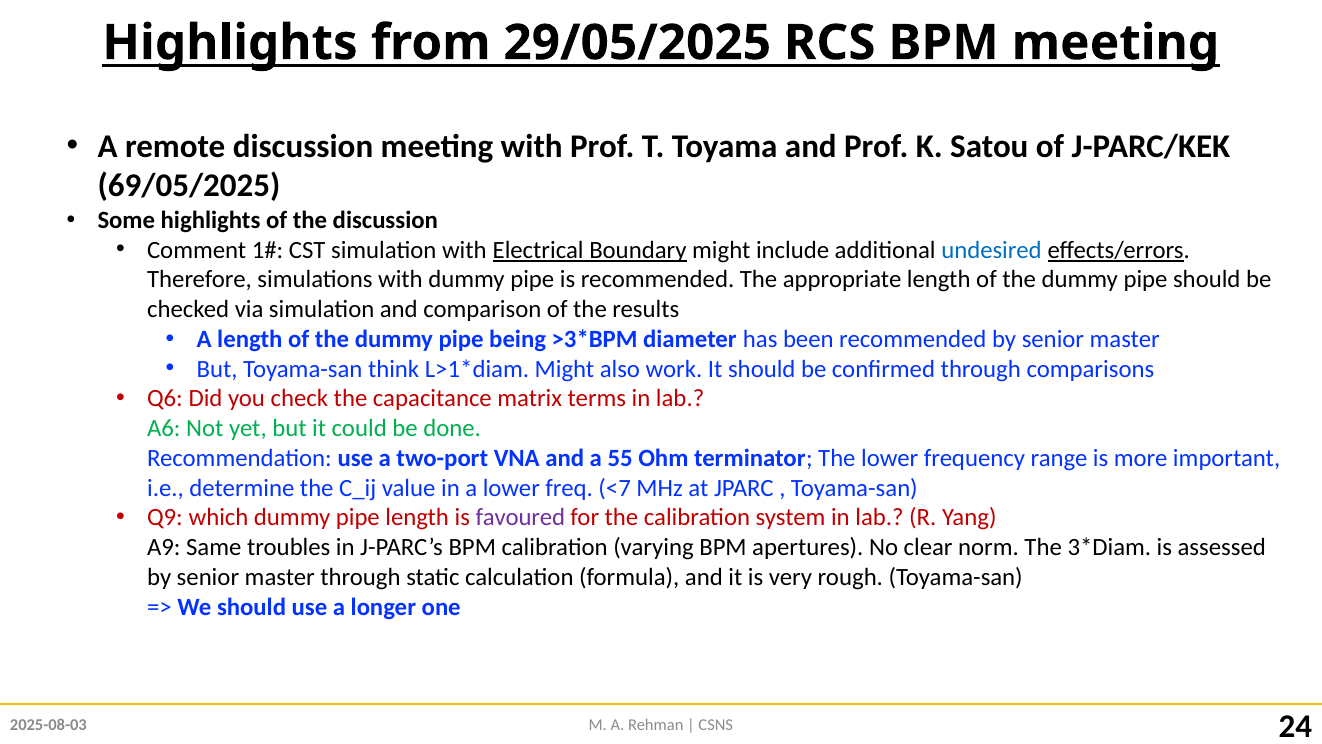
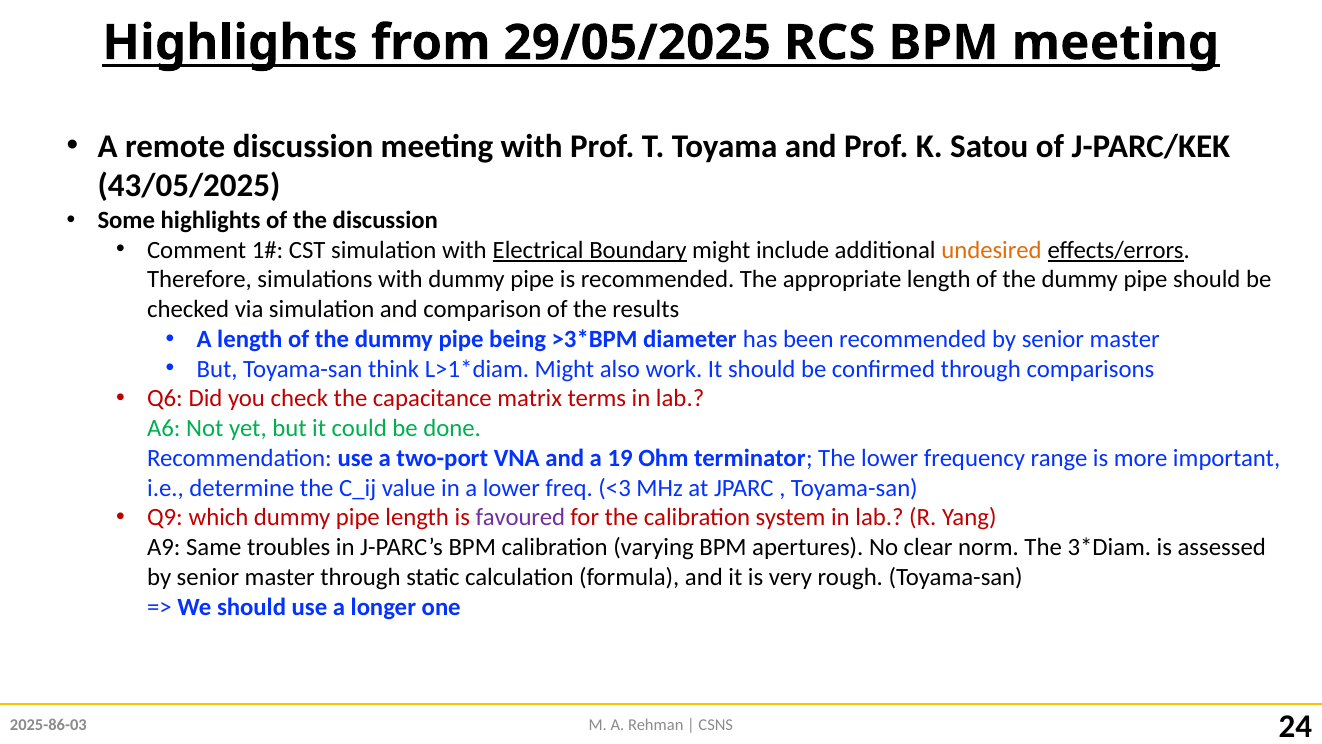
69/05/2025: 69/05/2025 -> 43/05/2025 (189, 186)
undesired colour: blue -> orange (992, 250)
55: 55 -> 19 (620, 458)
<7: <7 -> <3 (615, 488)
2025-08-03: 2025-08-03 -> 2025-86-03 (48, 725)
